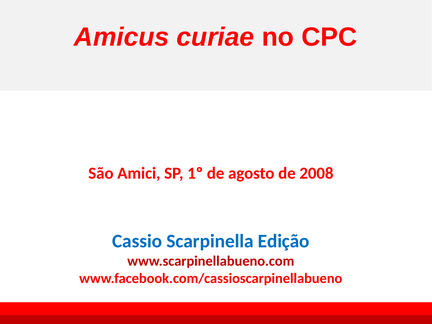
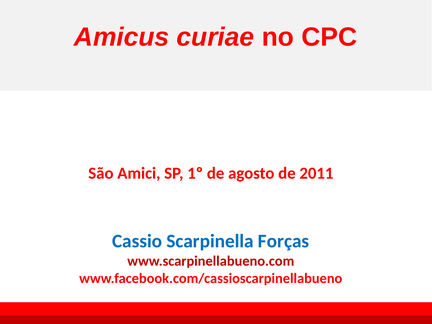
2008: 2008 -> 2011 (316, 173)
Edição: Edição -> Forças (284, 241)
